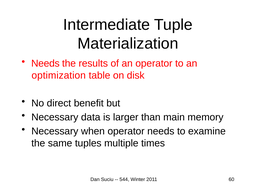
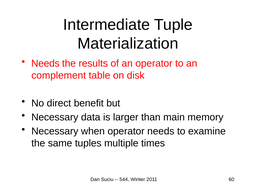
optimization: optimization -> complement (59, 75)
